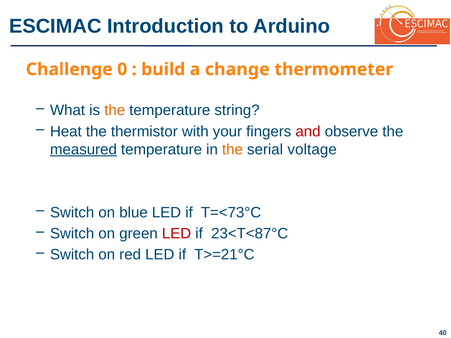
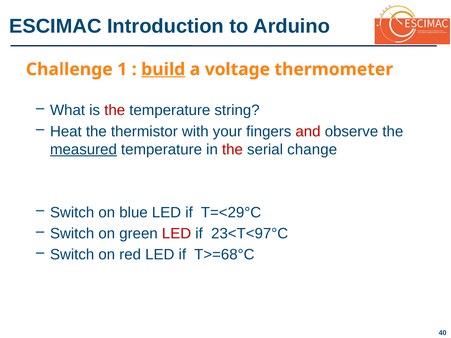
0: 0 -> 1 (122, 69)
build underline: none -> present (163, 69)
change: change -> voltage (237, 69)
the colour: orange -> red (115, 110)
the colour: orange -> red (232, 150)
voltage: voltage -> change (312, 150)
T=<73°C: T=<73°C -> T=<29°C (231, 213)
23<T<87°C: 23<T<87°C -> 23<T<97°C (250, 234)
T>=21°C: T>=21°C -> T>=68°C (224, 255)
